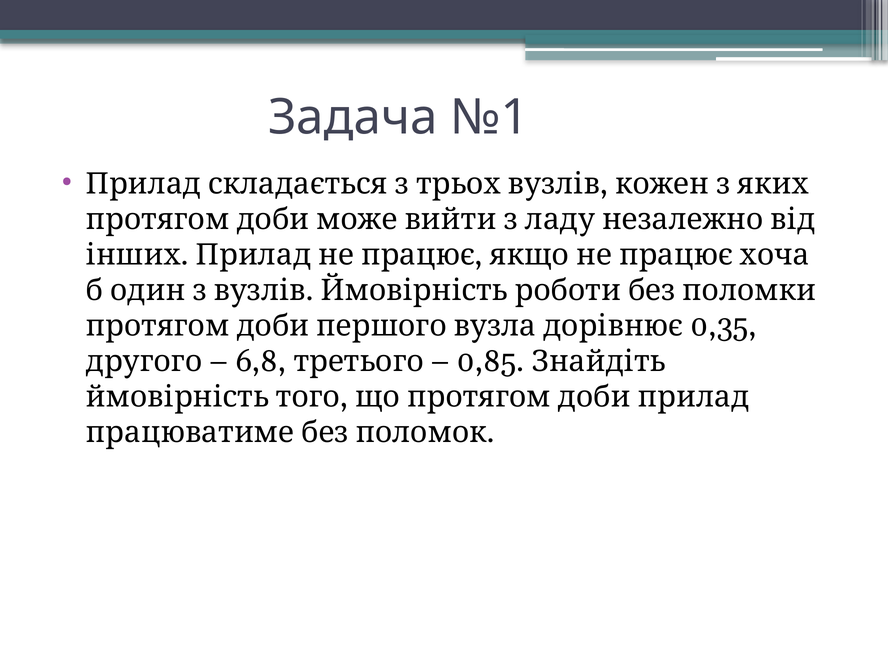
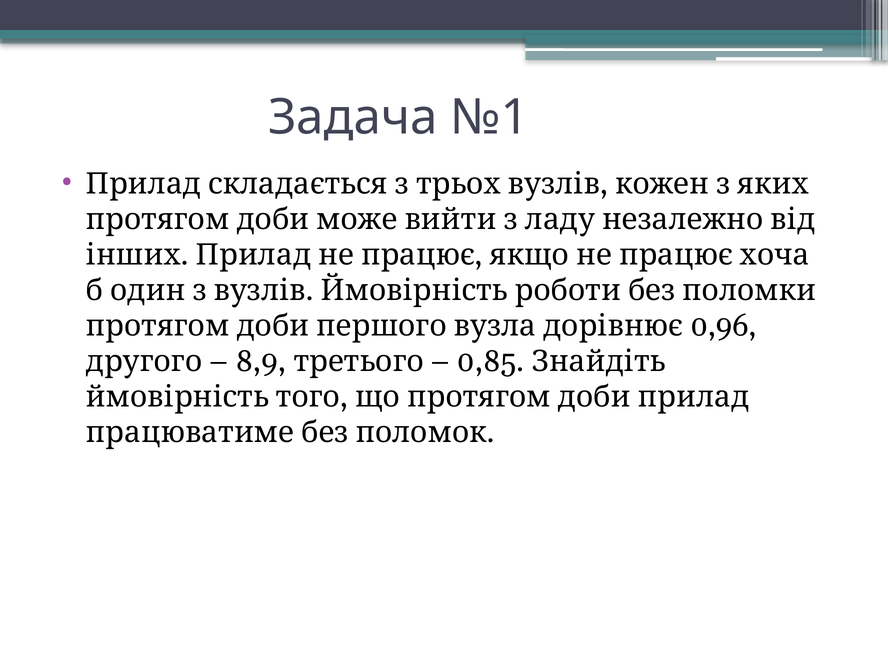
0,35: 0,35 -> 0,96 (724, 326)
6,8: 6,8 -> 8,9 (261, 361)
